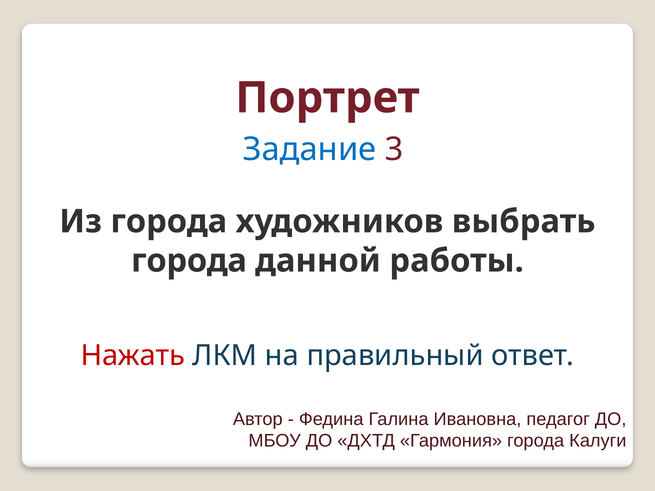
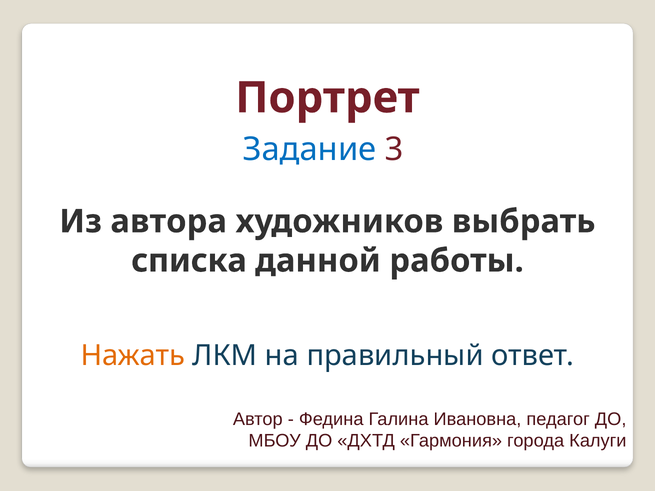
Из города: города -> автора (169, 222)
города: города -> списка (189, 261)
Нажать colour: red -> orange (133, 356)
